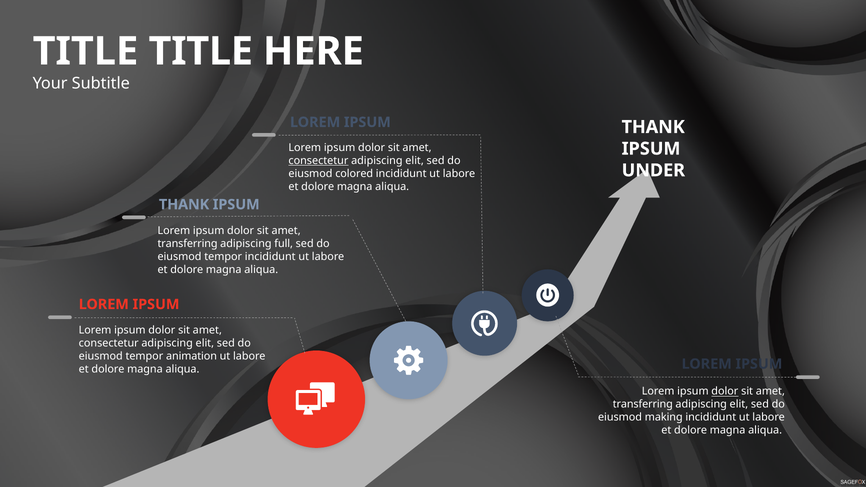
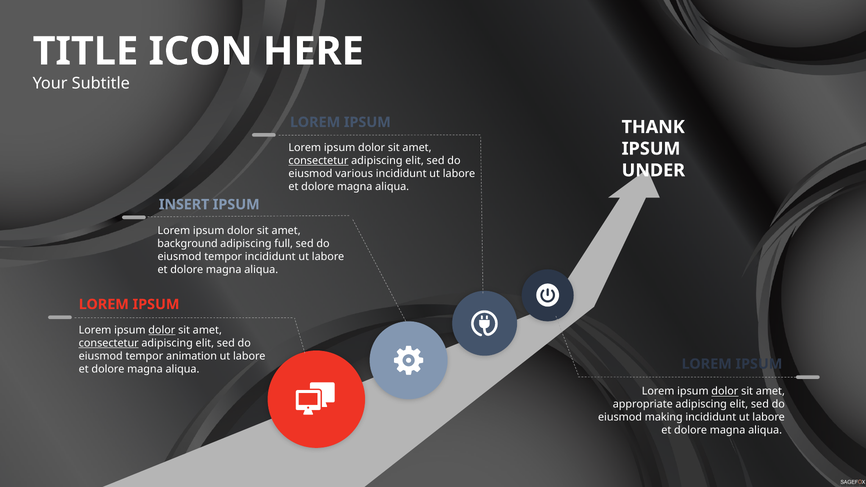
TITLE: TITLE -> ICON (201, 51)
colored: colored -> various (354, 174)
THANK: THANK -> INSERT (184, 205)
transferring: transferring -> background (188, 244)
dolor underline: none -> present (162, 330)
consectetur underline: none -> present (109, 343)
transferring: transferring -> appropriate (643, 405)
